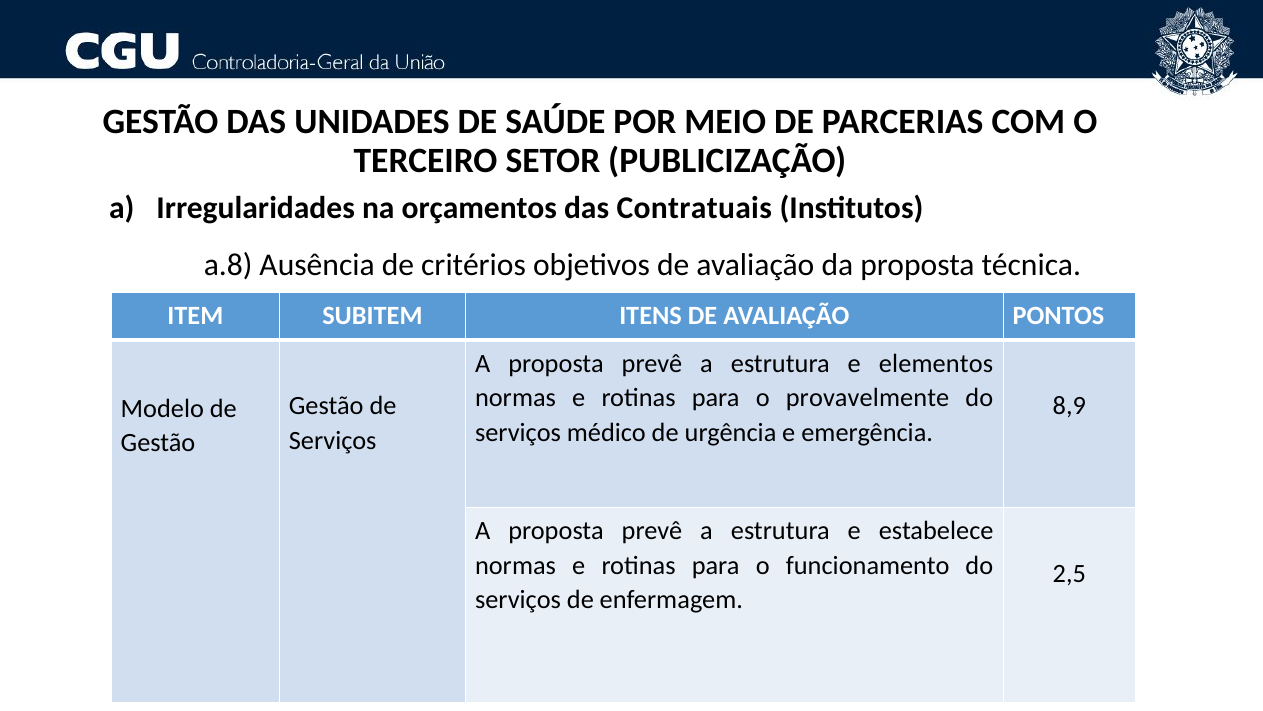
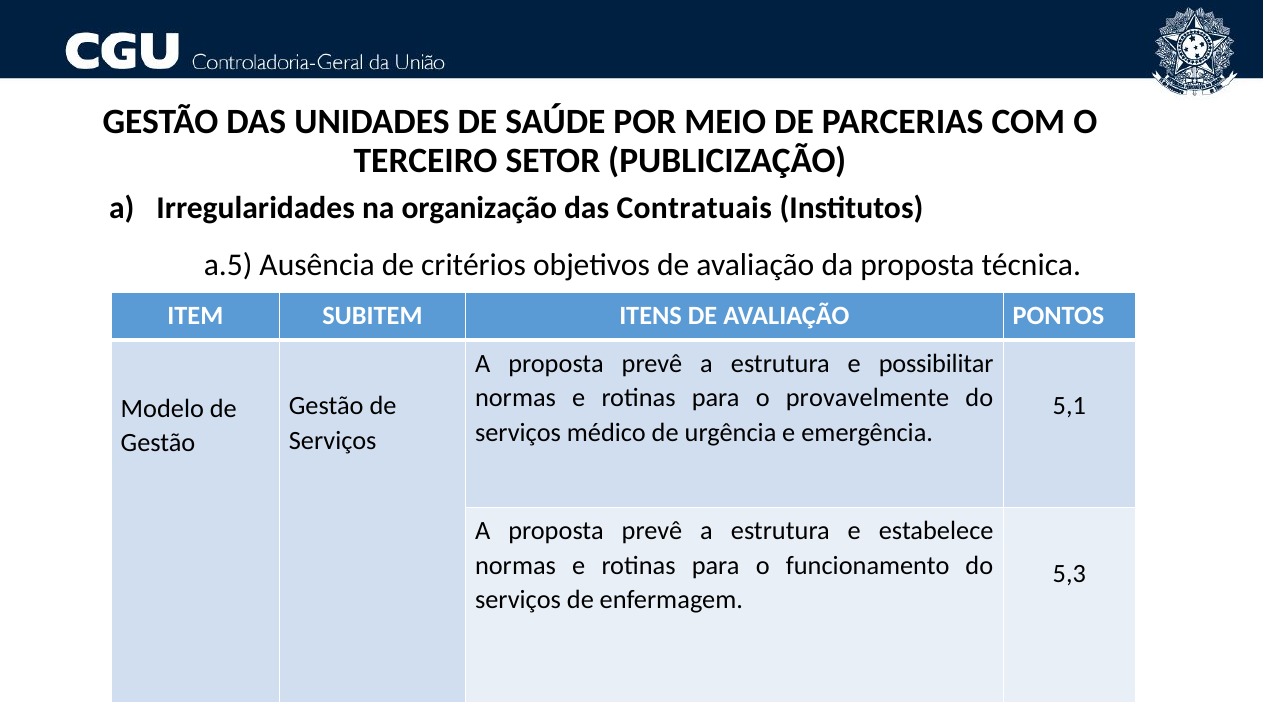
orçamentos: orçamentos -> organização (479, 208)
a.8: a.8 -> a.5 (228, 265)
elementos: elementos -> possibilitar (936, 363)
8,9: 8,9 -> 5,1 (1069, 406)
2,5: 2,5 -> 5,3 (1069, 573)
